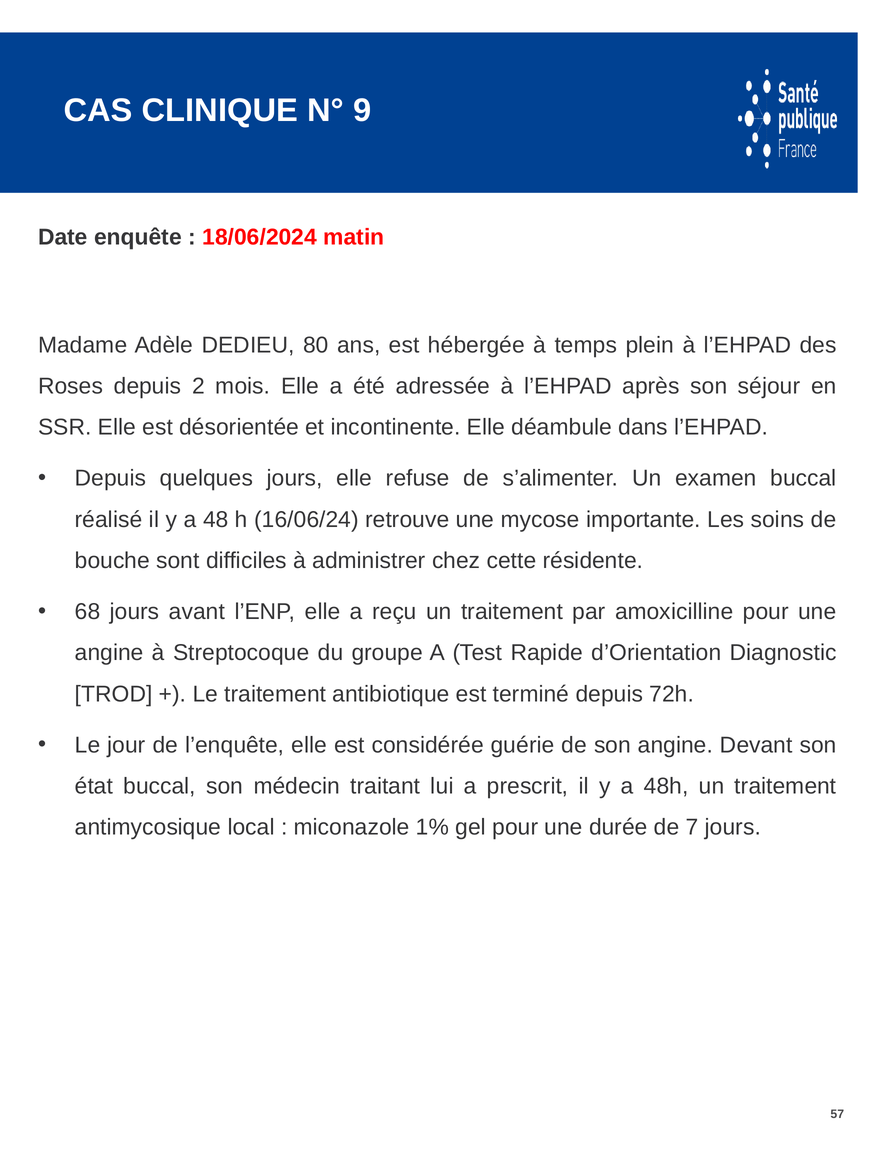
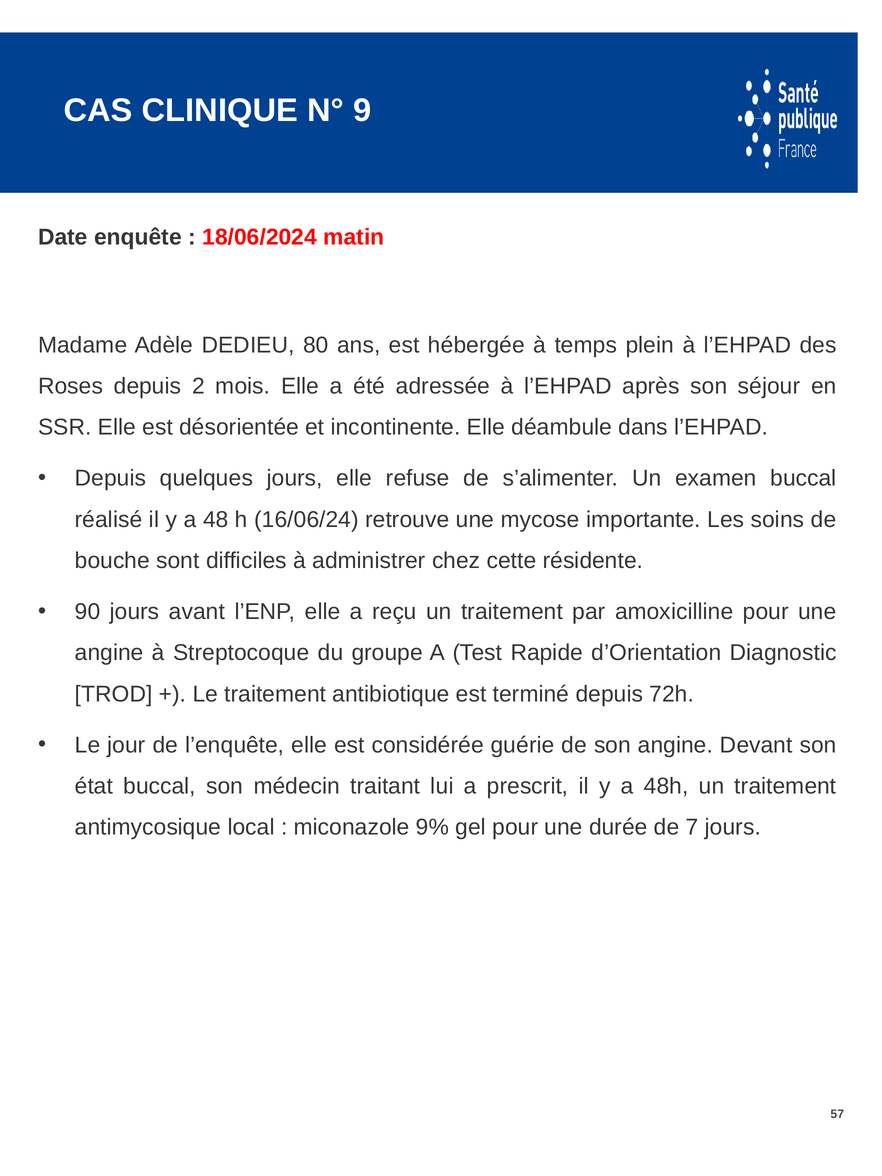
68: 68 -> 90 (88, 612)
1%: 1% -> 9% (432, 827)
